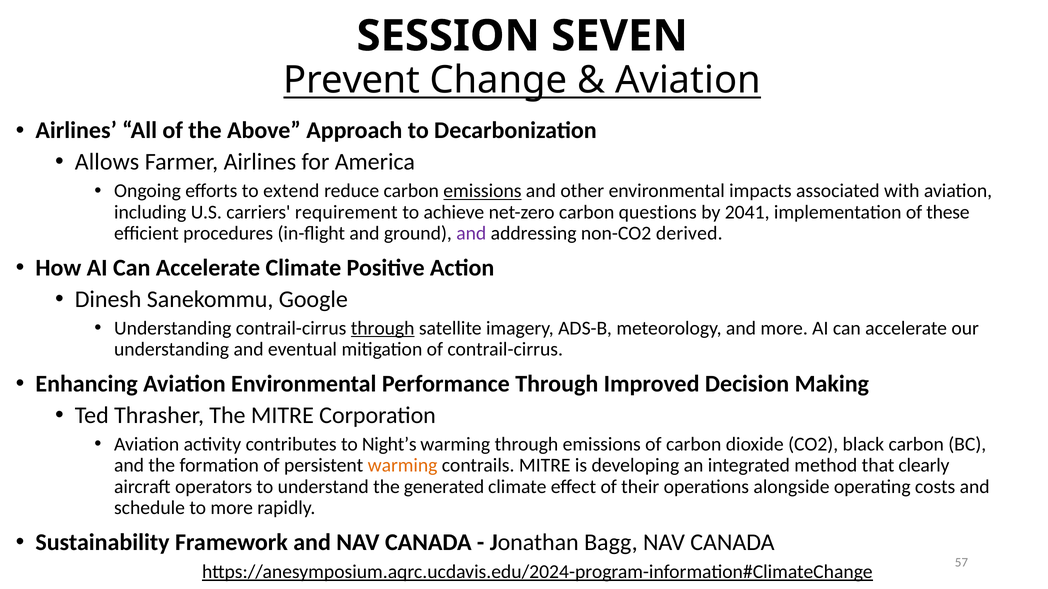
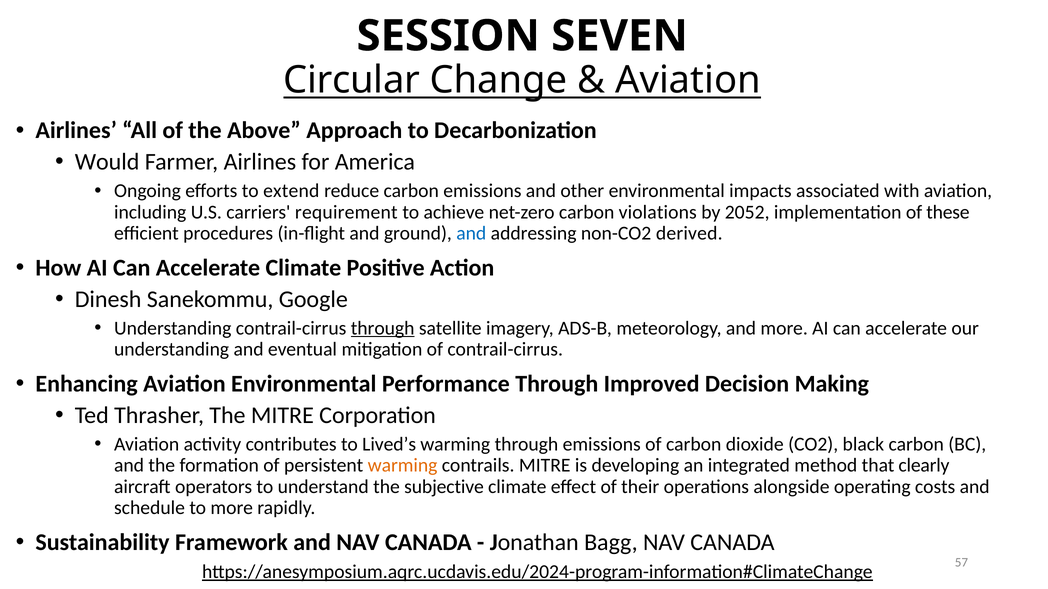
Prevent: Prevent -> Circular (352, 80)
Allows: Allows -> Would (107, 162)
emissions underline: present -> none (482, 191)
questions: questions -> violations (658, 212)
2041: 2041 -> 2052 (747, 212)
and colour: purple -> blue (471, 234)
Night’s: Night’s -> Lived’s (389, 445)
generated: generated -> subjective (444, 487)
